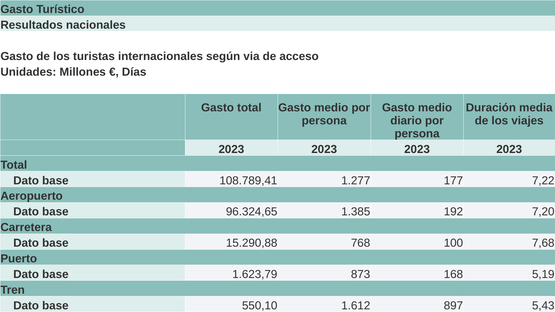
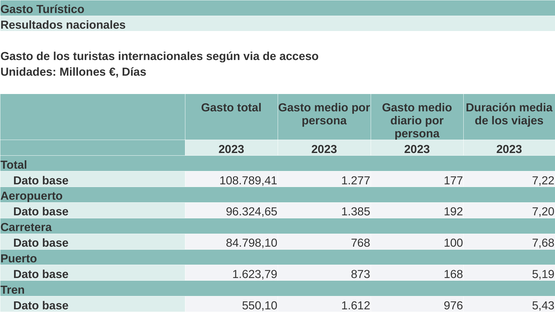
15.290,88: 15.290,88 -> 84.798,10 (252, 243)
897: 897 -> 976 (453, 306)
